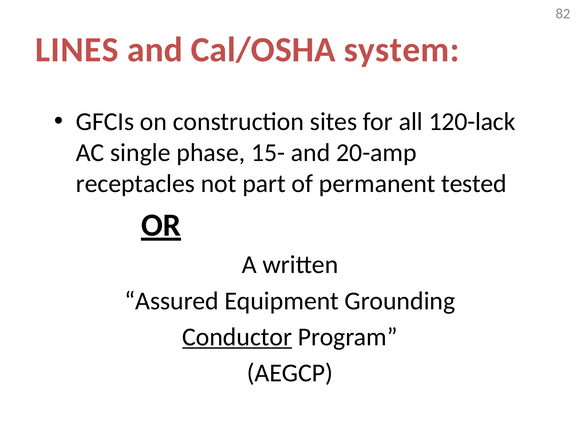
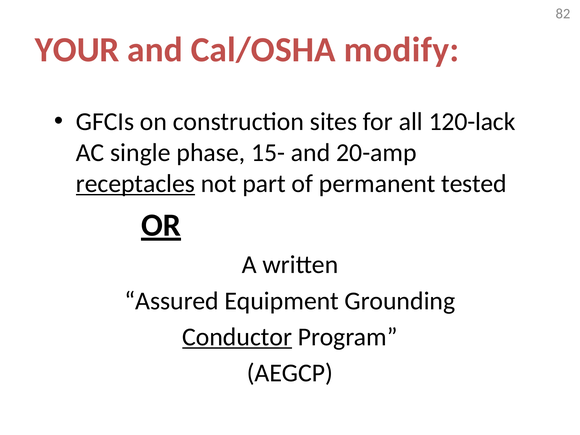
LINES: LINES -> YOUR (77, 50)
system: system -> modify (402, 50)
receptacles underline: none -> present (135, 184)
